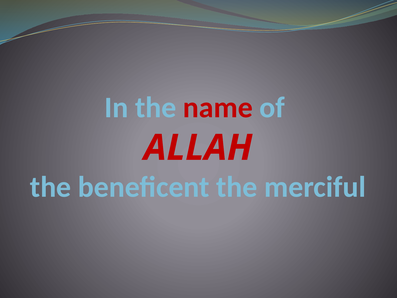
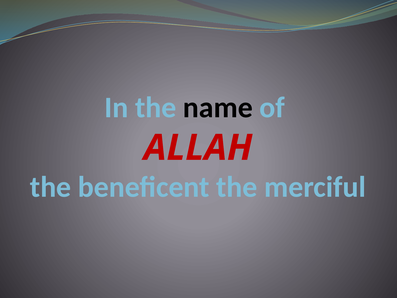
name colour: red -> black (218, 108)
